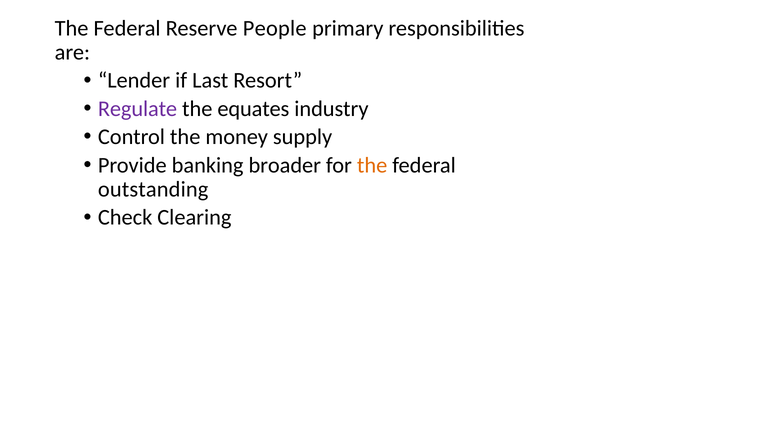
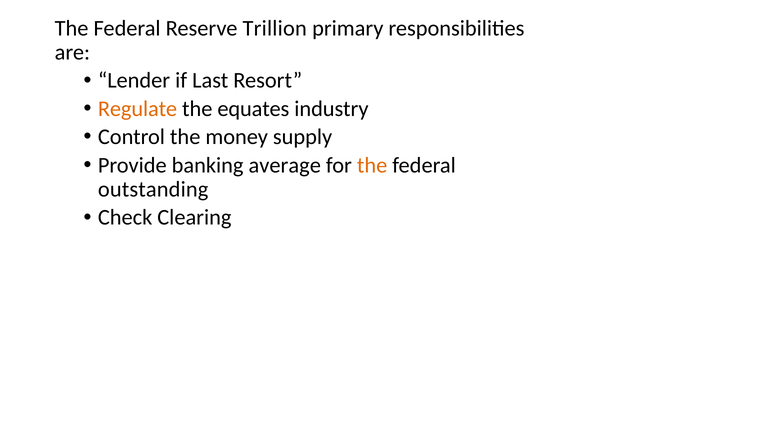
People: People -> Trillion (275, 28)
Regulate colour: purple -> orange (138, 109)
broader: broader -> average (285, 165)
